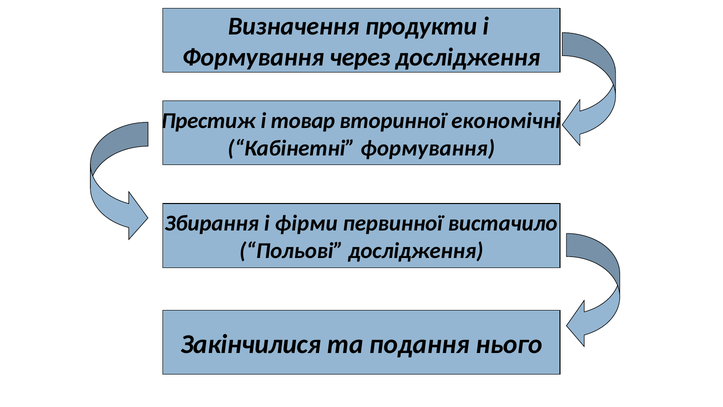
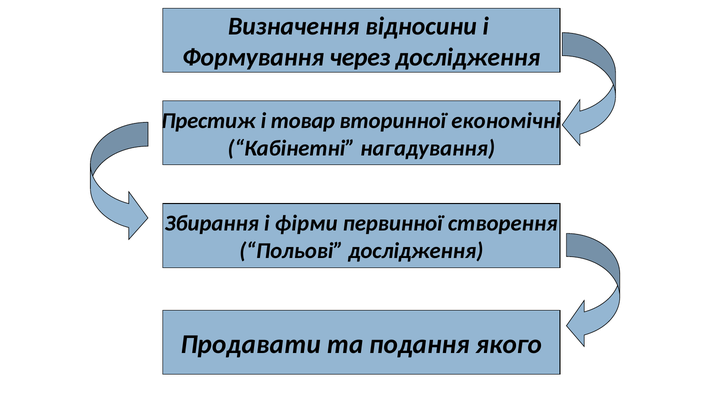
продукти: продукти -> відносини (421, 27)
Кабінетні формування: формування -> нагадування (428, 148)
вистачило: вистачило -> створення (503, 223)
Закінчилися: Закінчилися -> Продавати (251, 344)
нього: нього -> якого (509, 344)
